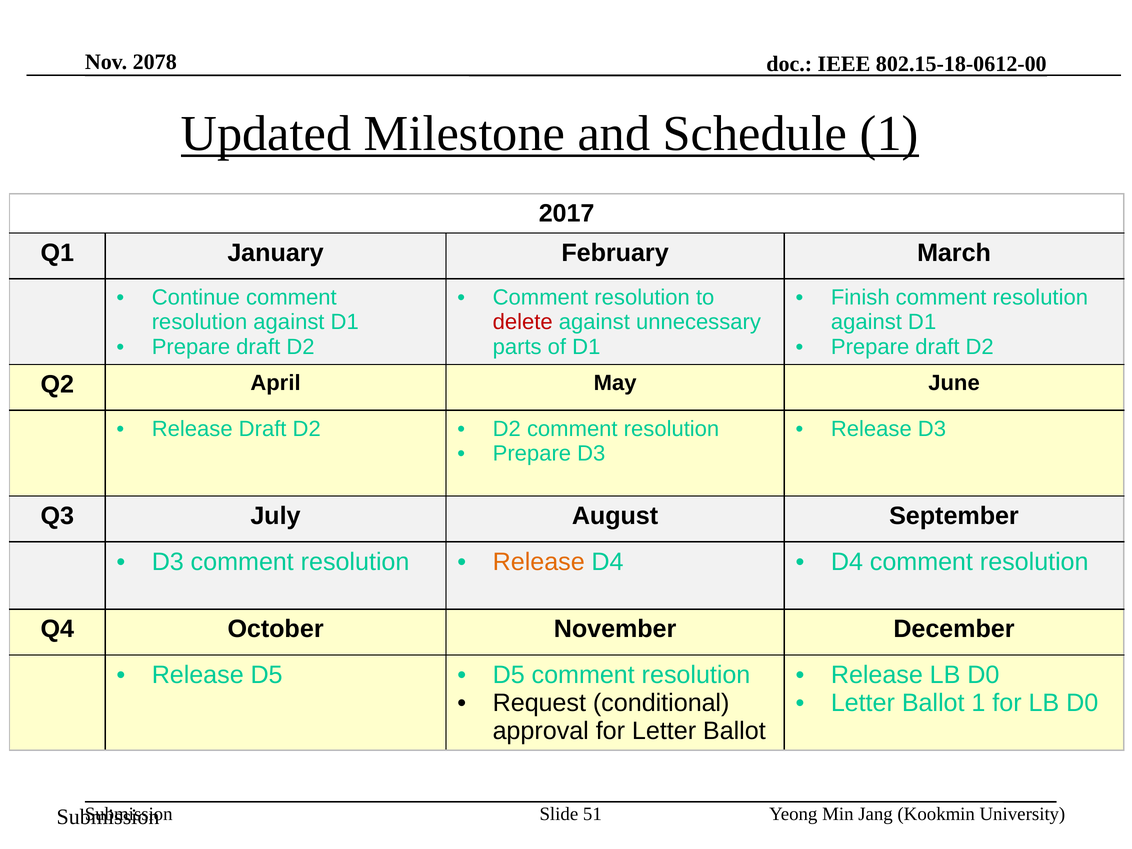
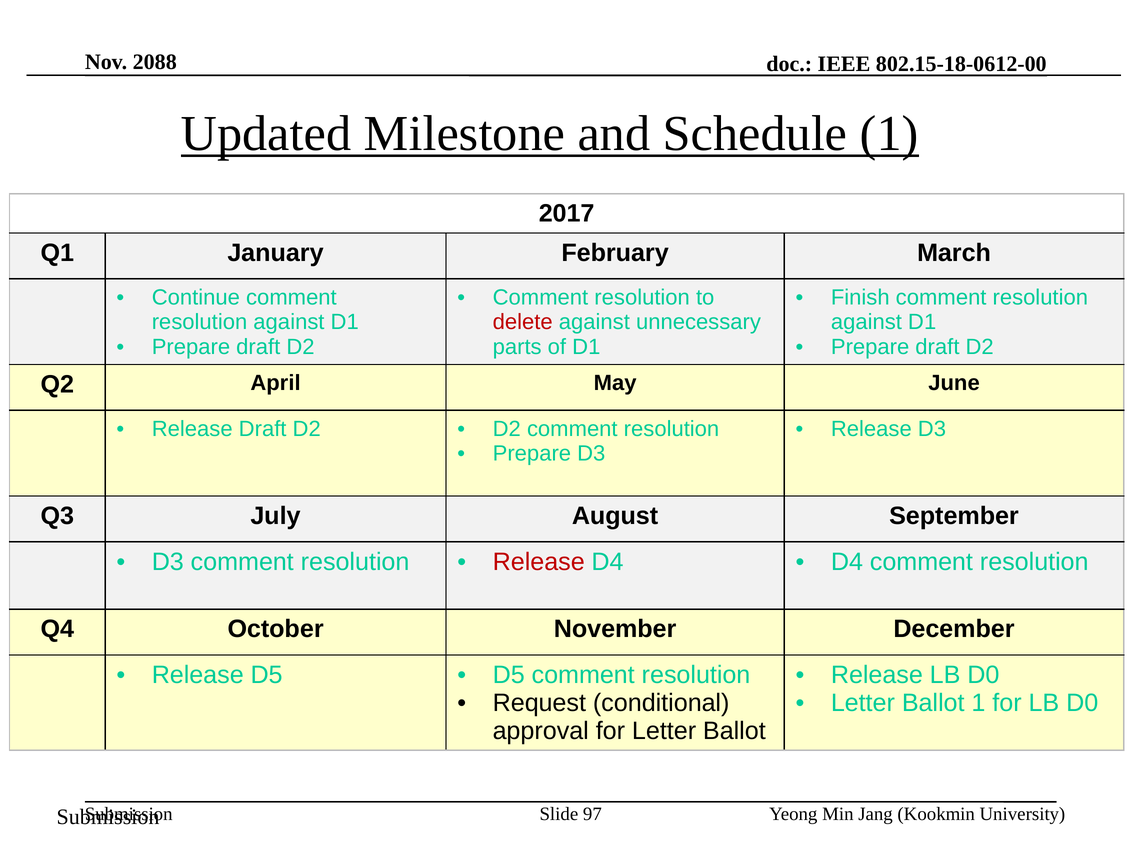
2078: 2078 -> 2088 (155, 62)
Release colour: orange -> red (539, 562)
51: 51 -> 97 (592, 814)
